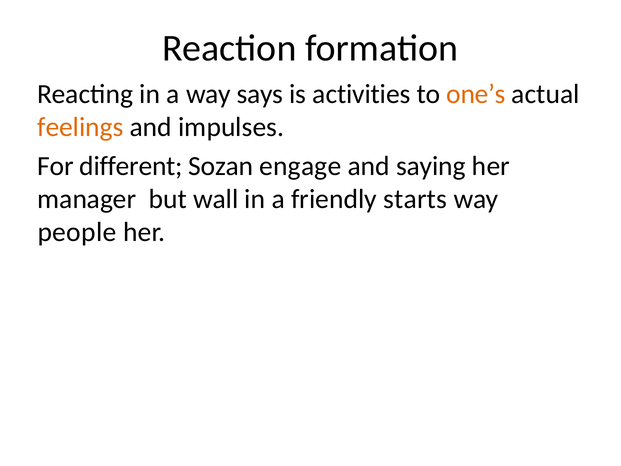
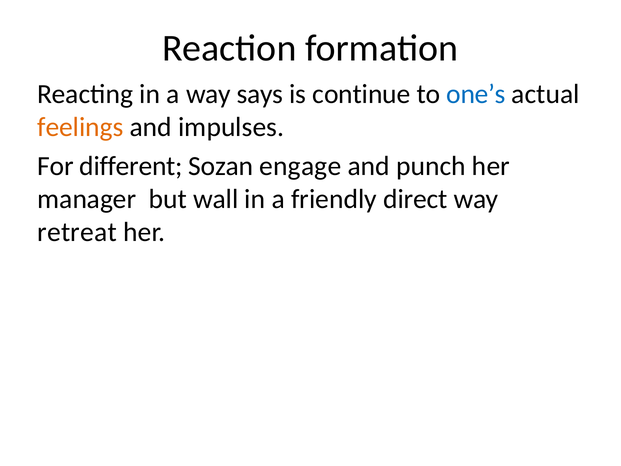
activities: activities -> continue (361, 94)
one’s colour: orange -> blue (476, 94)
saying: saying -> punch (431, 166)
starts: starts -> direct (415, 199)
people: people -> retreat (77, 232)
